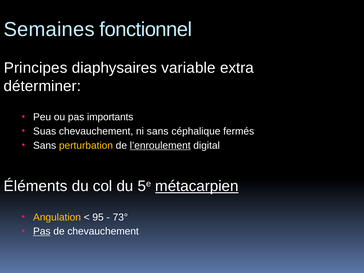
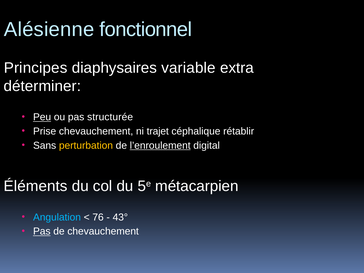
Semaines: Semaines -> Alésienne (49, 29)
Peu underline: none -> present (42, 117)
importants: importants -> structurée (110, 117)
Suas: Suas -> Prise (45, 131)
ni sans: sans -> trajet (158, 131)
fermés: fermés -> rétablir (239, 131)
métacarpien underline: present -> none (197, 186)
Angulation colour: yellow -> light blue (57, 217)
95: 95 -> 76 (98, 217)
73°: 73° -> 43° (120, 217)
